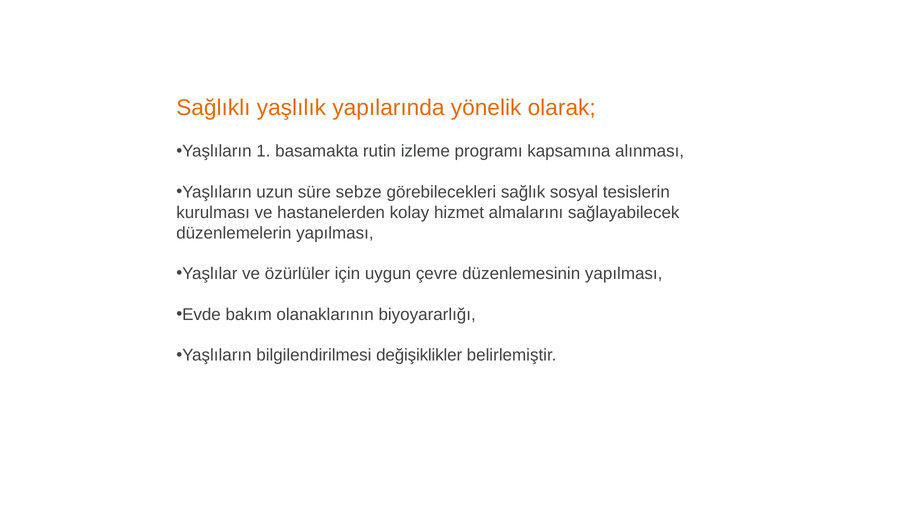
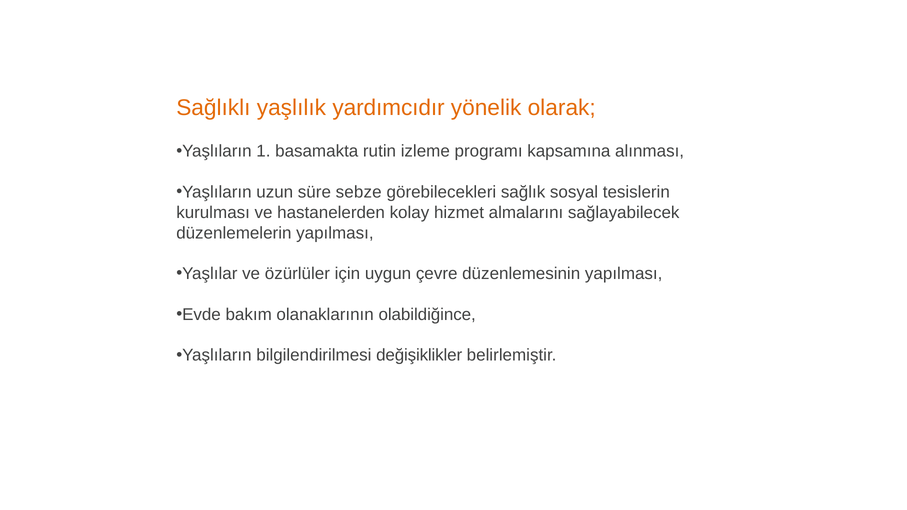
yapılarında: yapılarında -> yardımcıdır (389, 108)
biyoyararlığı: biyoyararlığı -> olabildiğince (427, 315)
